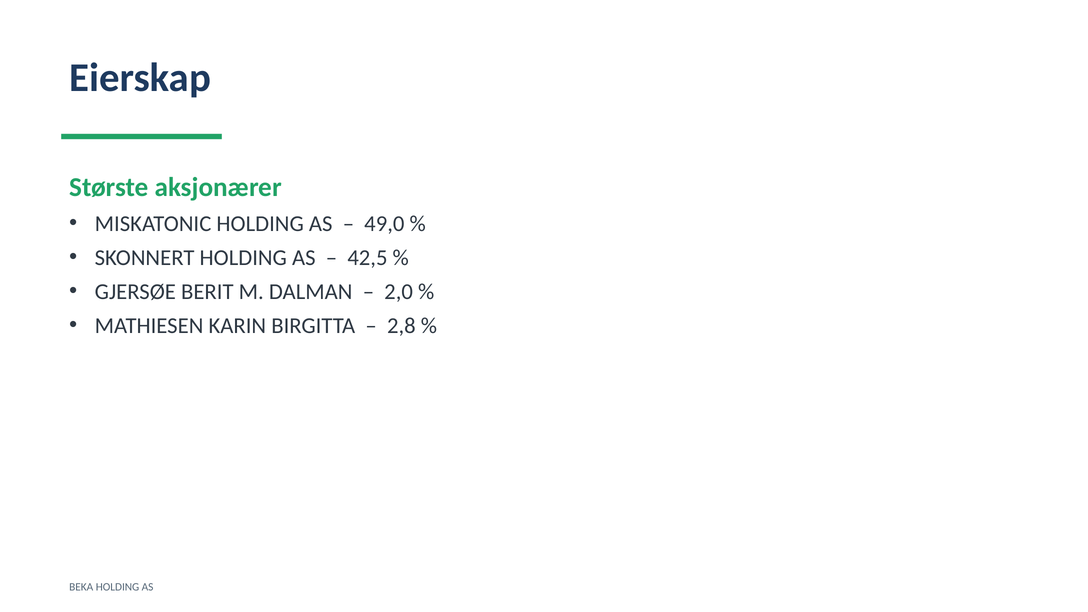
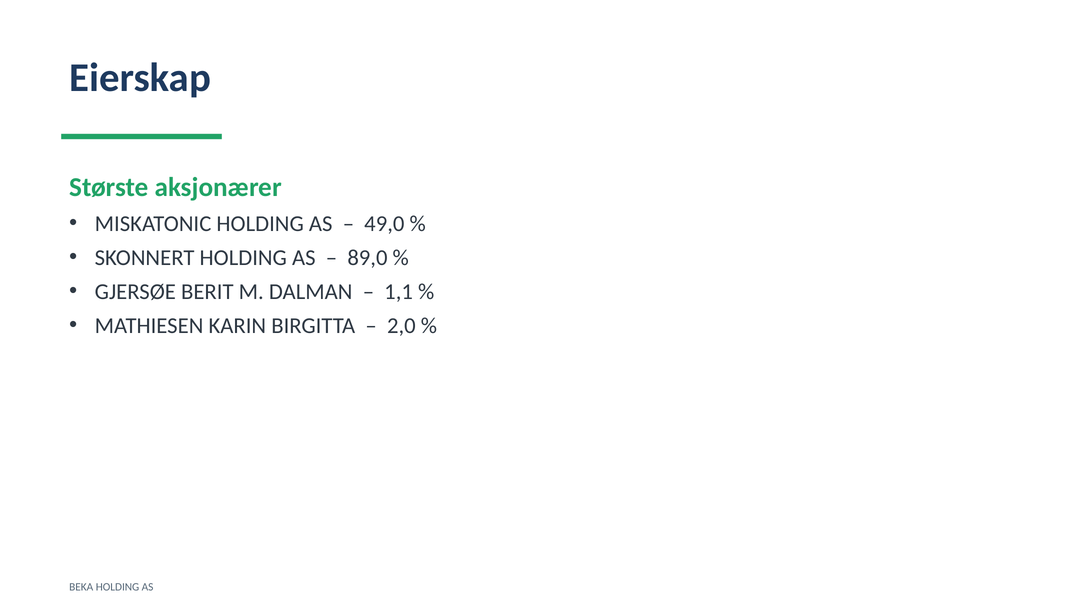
42,5: 42,5 -> 89,0 (367, 258)
2,0: 2,0 -> 1,1 (399, 292)
2,8: 2,8 -> 2,0 (401, 326)
